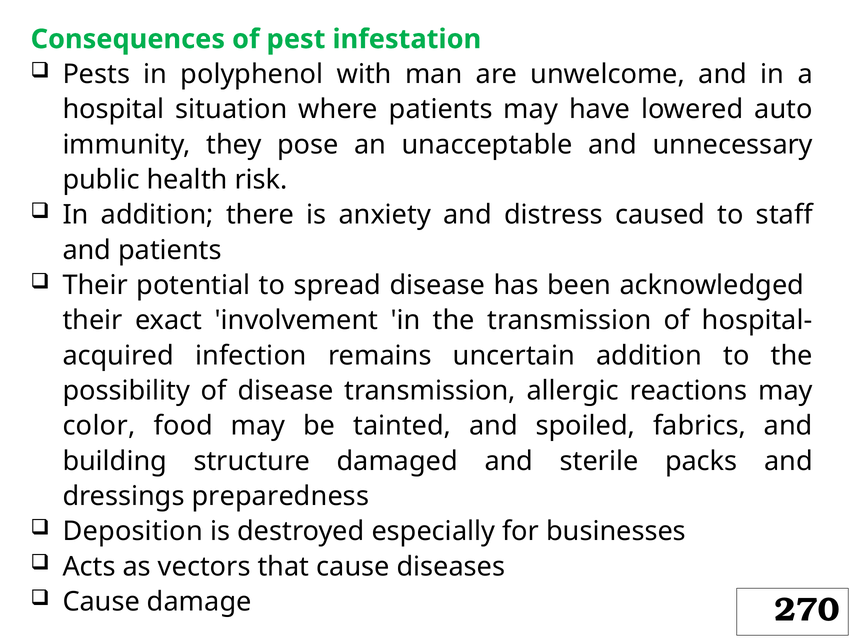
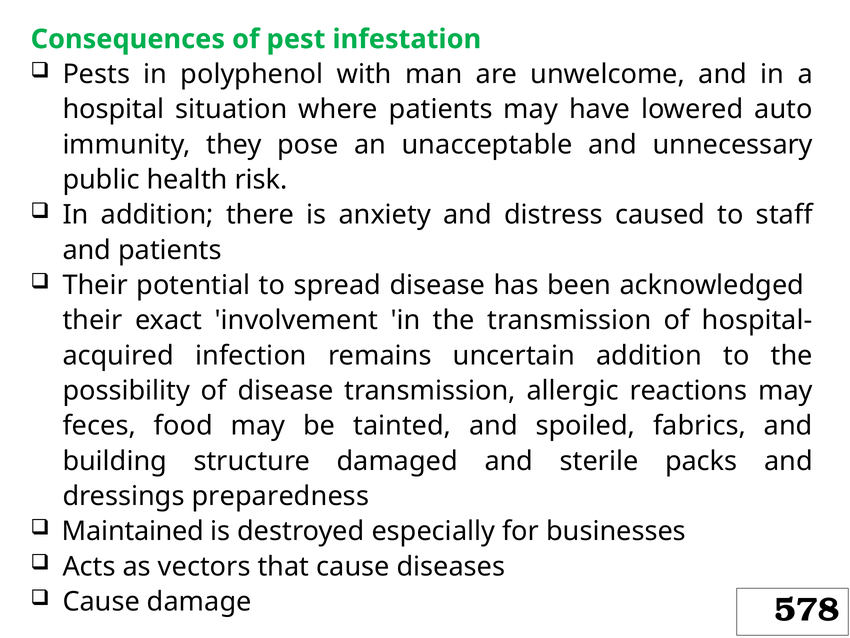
color: color -> feces (99, 426)
Deposition: Deposition -> Maintained (133, 531)
270: 270 -> 578 (807, 609)
